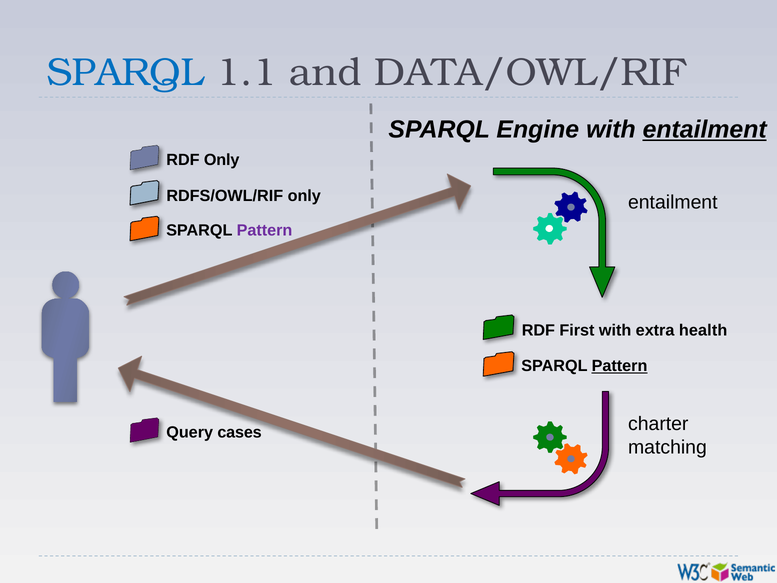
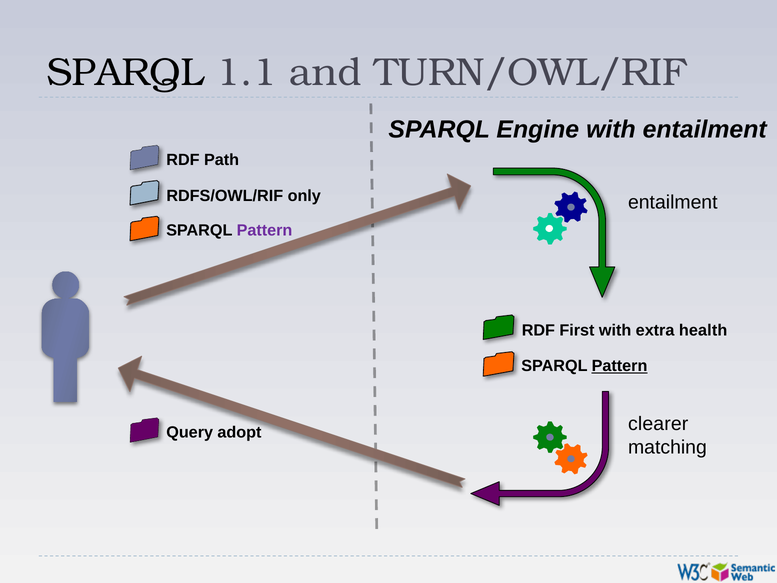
SPARQL colour: blue -> black (125, 73)
DATA/OWL/RIF: DATA/OWL/RIF -> TURN/OWL/RIF (531, 73)
entailment underline: present -> none (705, 129)
RDF Only: Only -> Path (222, 160)
charter: charter -> clearer (658, 424)
cases: cases -> adopt (239, 432)
